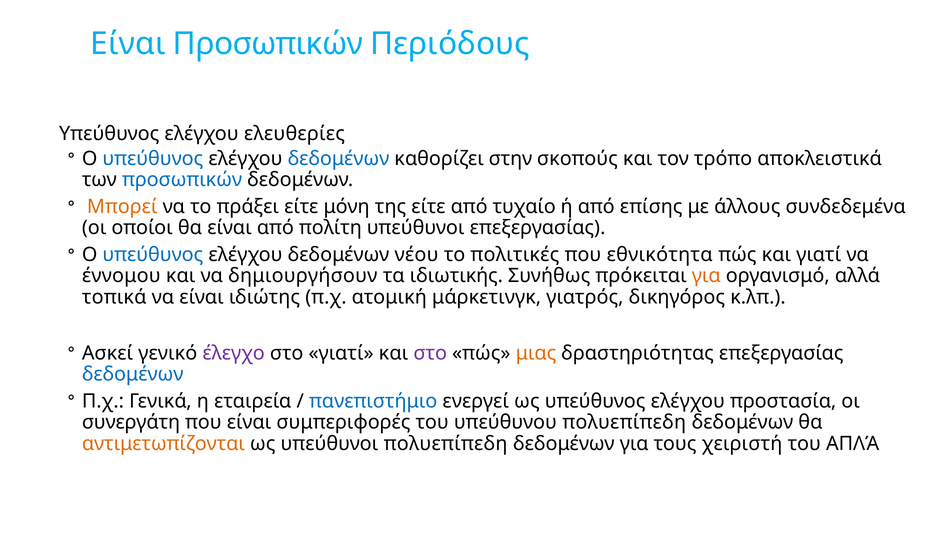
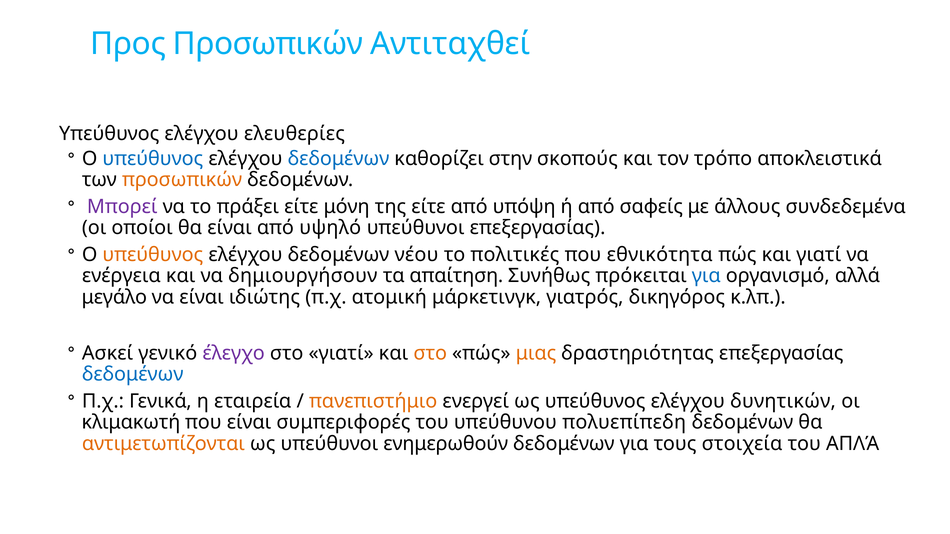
Είναι: Είναι -> Προς (128, 44)
Περιόδους: Περιόδους -> Αντιταχθεί (450, 44)
προσωπικών colour: blue -> orange (182, 180)
Μπορεί colour: orange -> purple (122, 207)
τυχαίο: τυχαίο -> υπόψη (524, 207)
επίσης: επίσης -> σαφείς (651, 207)
πολίτη: πολίτη -> υψηλό (330, 228)
υπεύθυνος colour: blue -> orange (153, 255)
έννομου: έννομου -> ενέργεια (121, 276)
ιδιωτικής: ιδιωτικής -> απαίτηση (456, 276)
για colour: orange -> blue (706, 276)
τοπικά: τοπικά -> μεγάλο (114, 297)
στο colour: purple -> orange (430, 353)
πανεπιστήμιο colour: blue -> orange (373, 401)
προστασία: προστασία -> δυνητικών (783, 401)
συνεργάτη: συνεργάτη -> κλιμακωτή (131, 423)
υπεύθυνοι πολυεπίπεδη: πολυεπίπεδη -> ενημερωθούν (446, 444)
χειριστή: χειριστή -> στοιχεία (742, 444)
